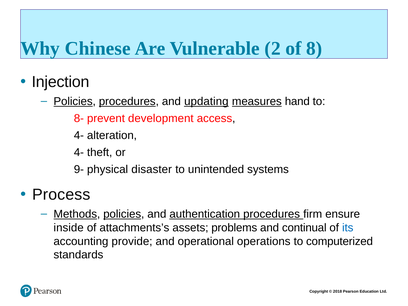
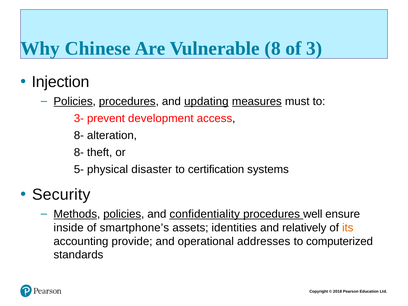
2: 2 -> 8 (273, 48)
8: 8 -> 3 (314, 48)
hand: hand -> must (297, 101)
8-: 8- -> 3- (79, 118)
4-: 4- -> 8- (79, 135)
4-: 4- -> 8- (79, 152)
9-: 9- -> 5- (79, 169)
unintended: unintended -> certification (216, 169)
Process: Process -> Security (61, 195)
authentication: authentication -> confidentiality (205, 214)
firm: firm -> well (313, 214)
attachments’s: attachments’s -> smartphone’s (134, 228)
problems: problems -> identities (234, 228)
continual: continual -> relatively (304, 228)
its colour: blue -> orange (348, 228)
operations: operations -> addresses (264, 241)
